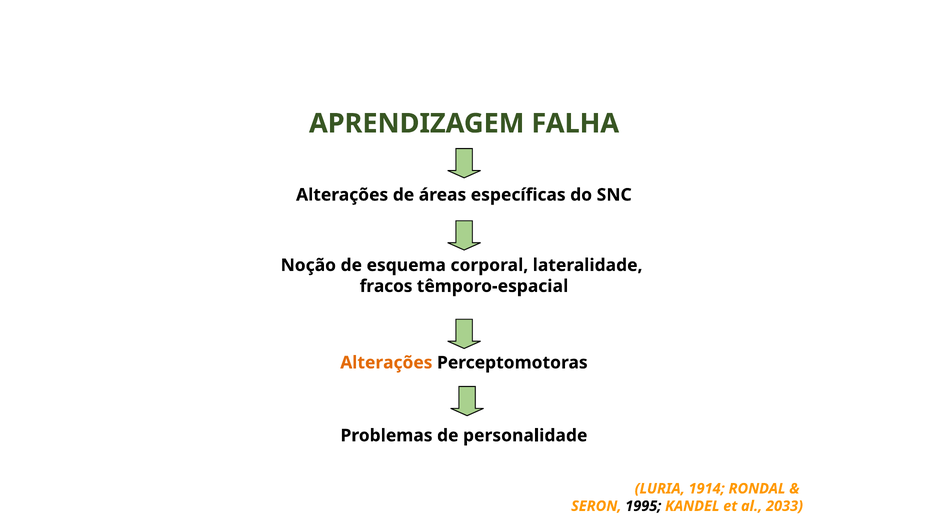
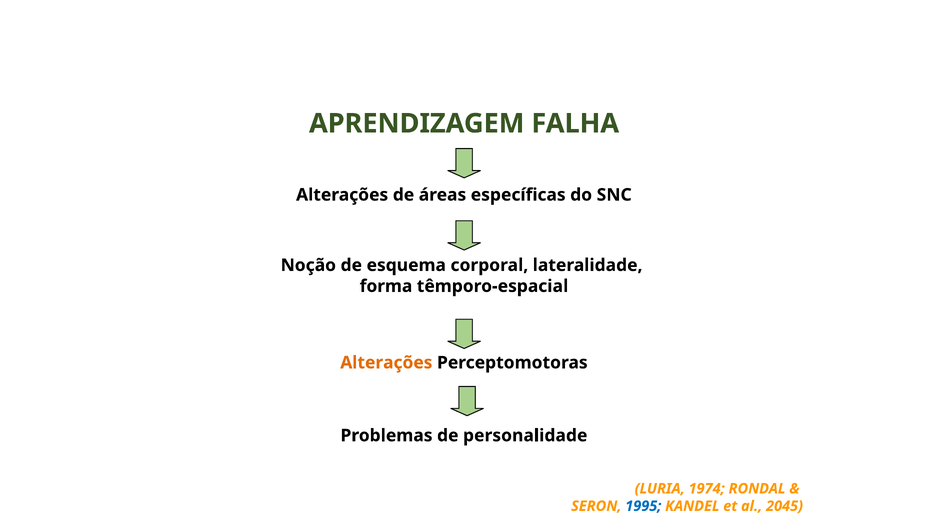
fracos: fracos -> forma (386, 286)
1914: 1914 -> 1974 (707, 488)
1995 colour: black -> blue (643, 506)
2033: 2033 -> 2045 (785, 506)
